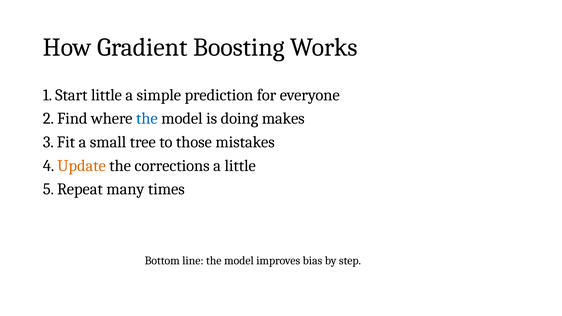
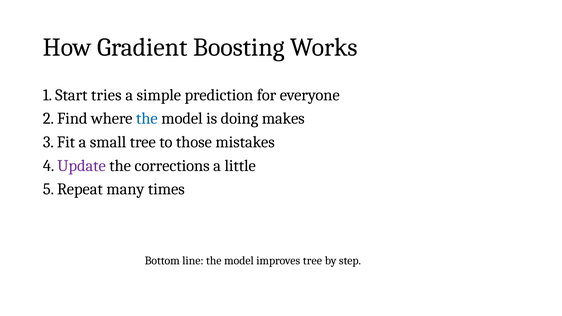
Start little: little -> tries (106, 95)
Update colour: orange -> purple (82, 166)
improves bias: bias -> tree (312, 261)
